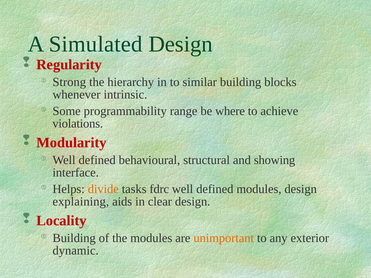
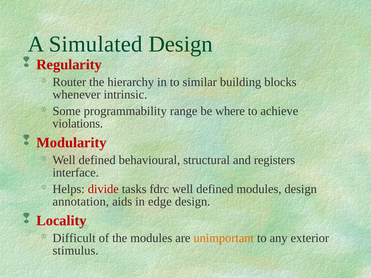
Strong: Strong -> Router (69, 82)
showing: showing -> registers (275, 160)
divide colour: orange -> red (103, 189)
explaining: explaining -> annotation (81, 202)
clear: clear -> edge (160, 202)
Building: Building -> Difficult (74, 238)
dynamic: dynamic -> stimulus (76, 251)
